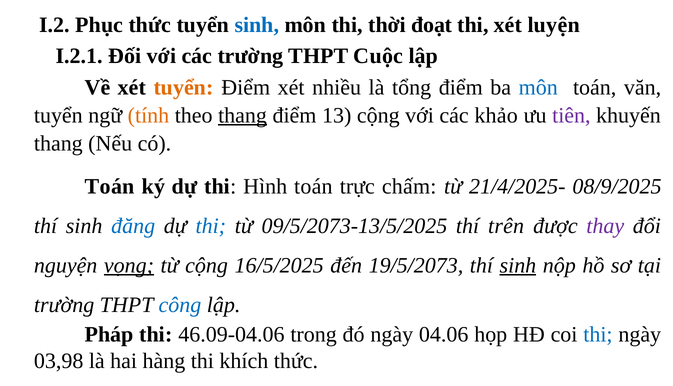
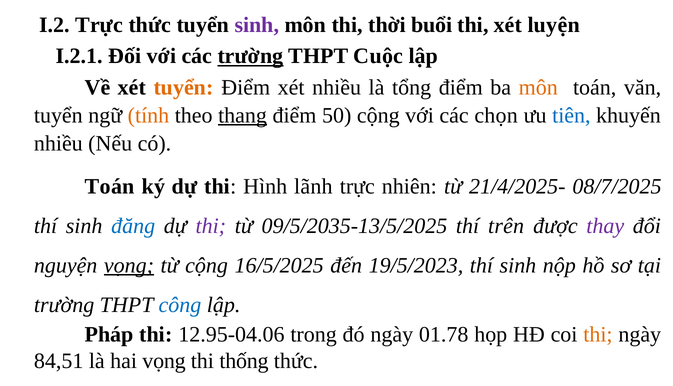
I.2 Phục: Phục -> Trực (99, 25)
sinh colour: blue -> purple (257, 25)
đoạt: đoạt -> buổi (432, 25)
trường underline: none -> present (250, 56)
môn colour: blue -> orange (538, 87)
13: 13 -> 50 (337, 115)
khảo: khảo -> chọn (496, 115)
tiên colour: purple -> blue (571, 115)
thang: thang -> nhiều (58, 143)
Hình toán: toán -> lãnh (313, 186)
chấm: chấm -> nhiên (409, 186)
08/9/2025: 08/9/2025 -> 08/7/2025 (617, 186)
thi colour: blue -> purple (211, 226)
09/5/2073-13/5/2025: 09/5/2073-13/5/2025 -> 09/5/2035-13/5/2025 (354, 226)
19/5/2073: 19/5/2073 -> 19/5/2023 (416, 265)
sinh underline: present -> none (518, 265)
46.09-04.06: 46.09-04.06 -> 12.95-04.06 (231, 335)
04.06: 04.06 -> 01.78 (444, 335)
thi colour: blue -> orange (598, 335)
03,98: 03,98 -> 84,51 (59, 361)
hai hàng: hàng -> vọng (164, 361)
khích: khích -> thống (244, 361)
